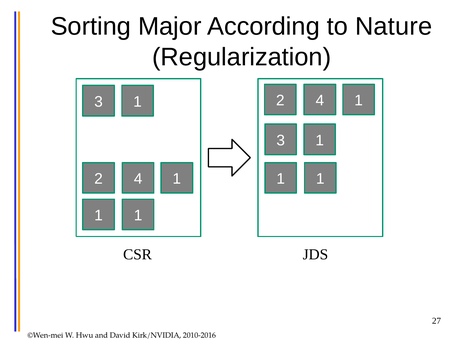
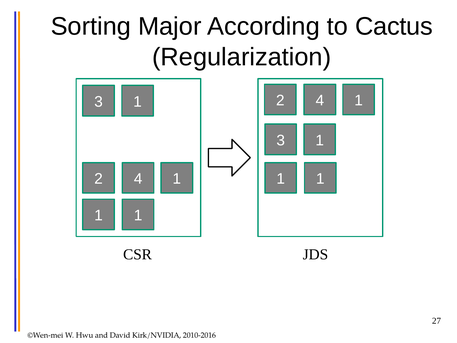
Nature: Nature -> Cactus (394, 26)
